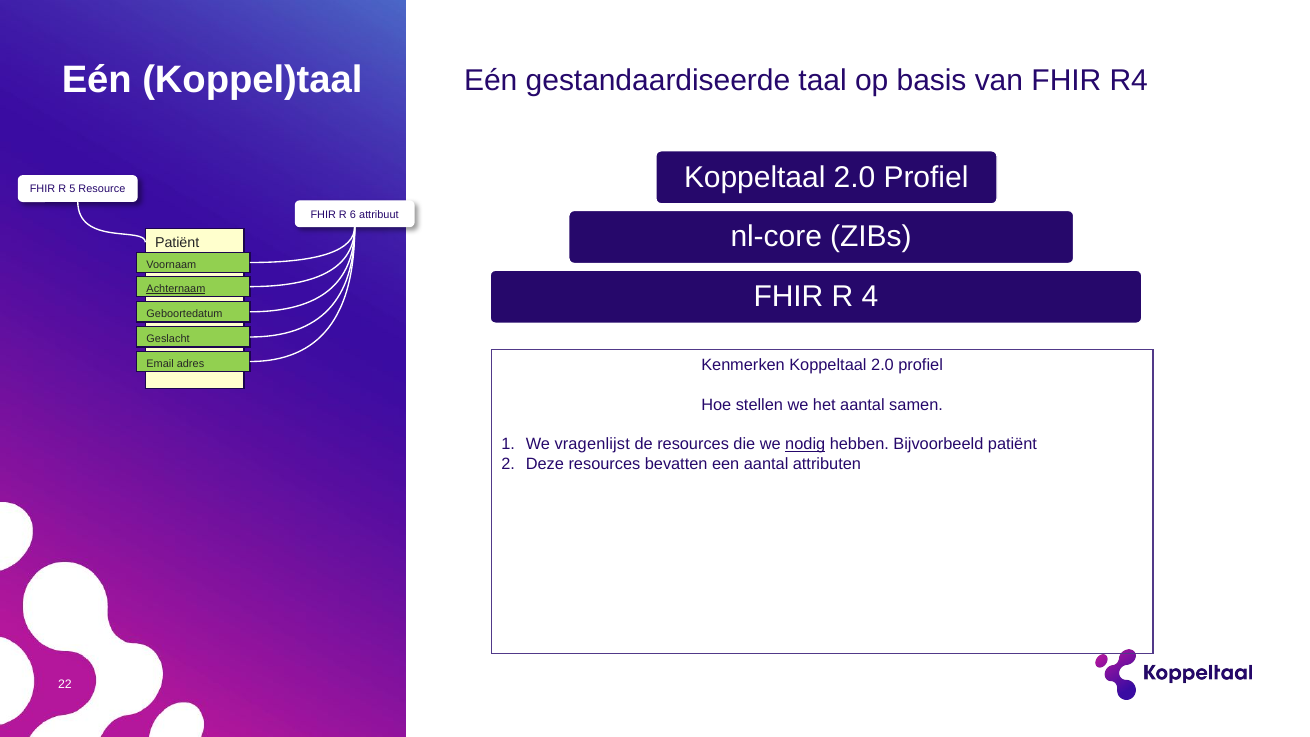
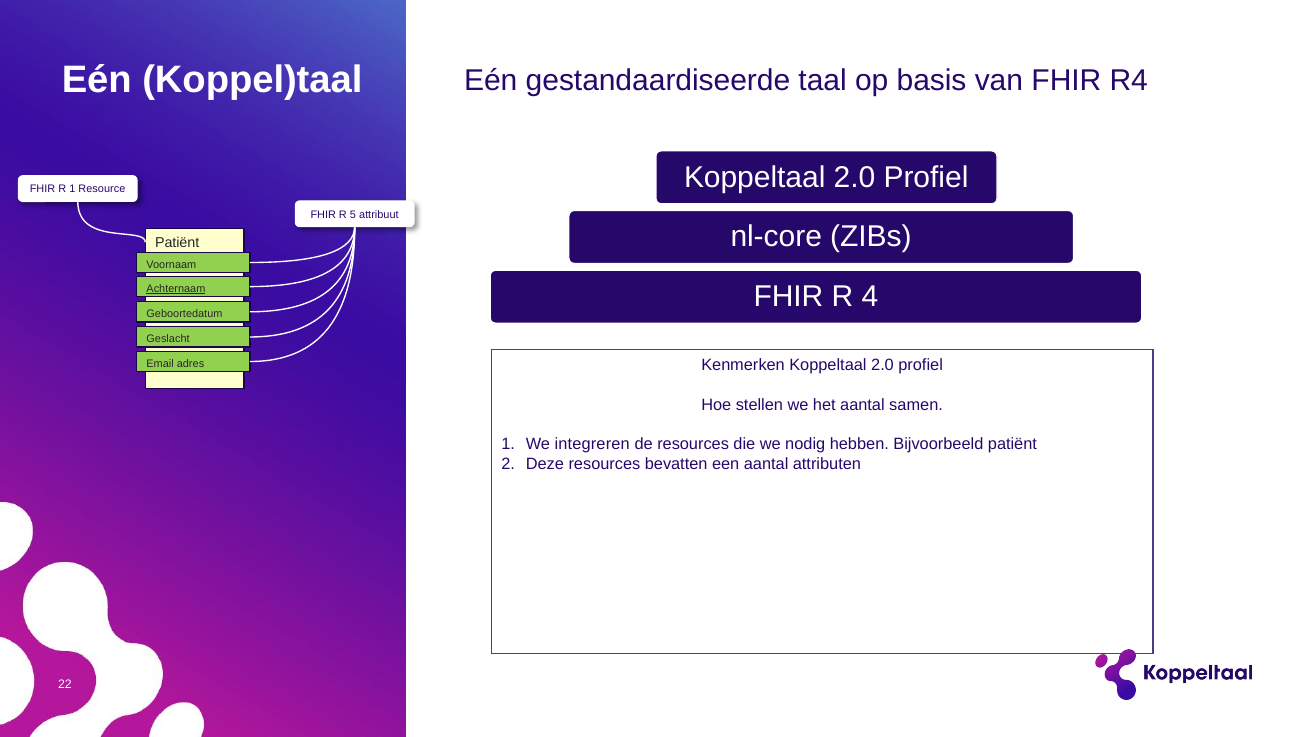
R 5: 5 -> 1 (72, 189)
6: 6 -> 5 (353, 214)
vragenlijst: vragenlijst -> integreren (592, 444)
nodig underline: present -> none (805, 444)
